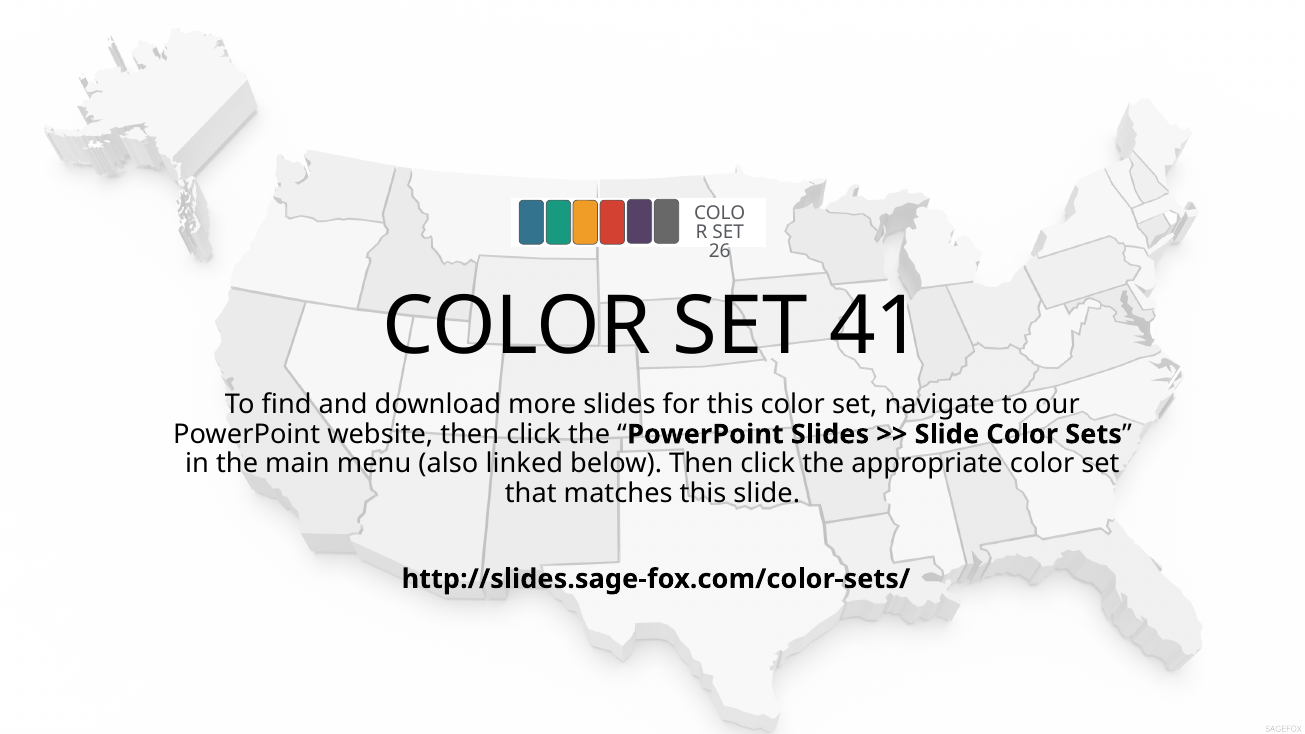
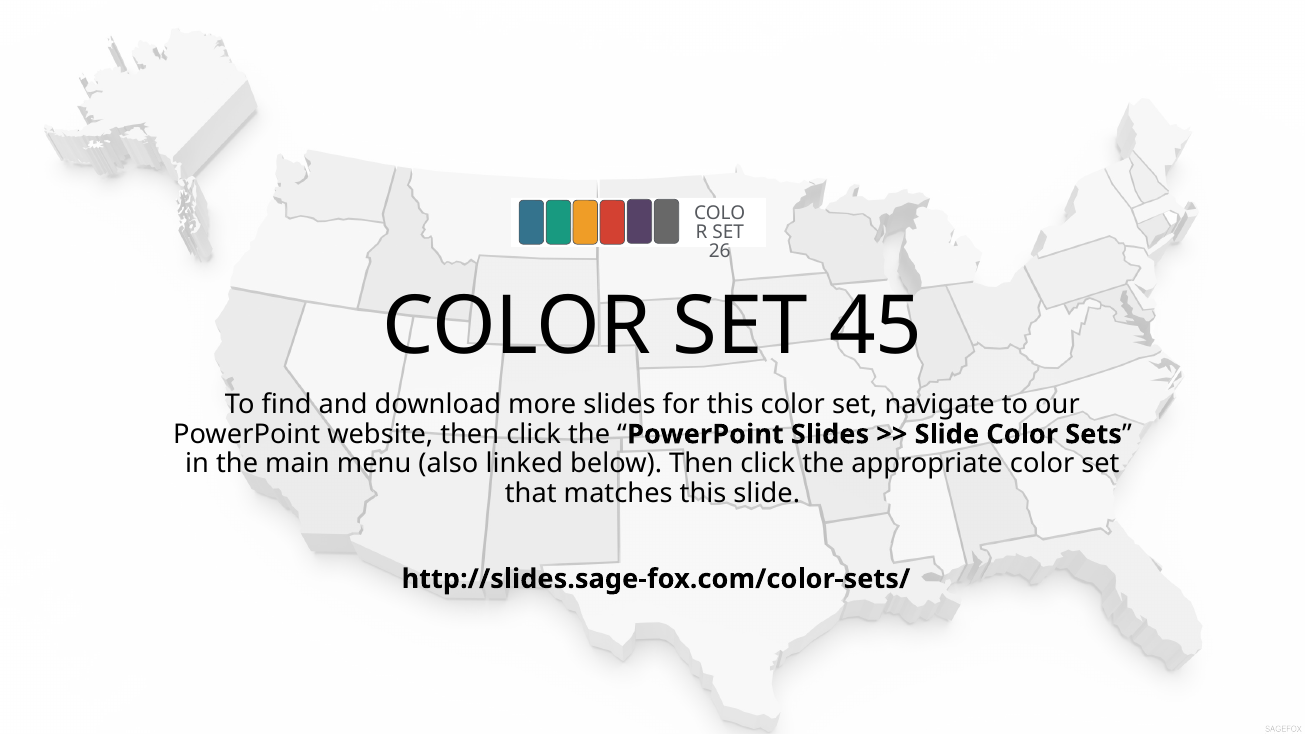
41: 41 -> 45 (876, 326)
